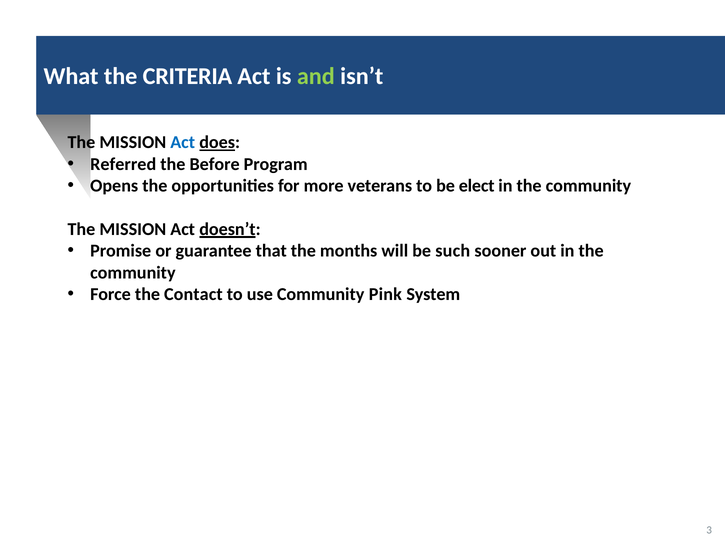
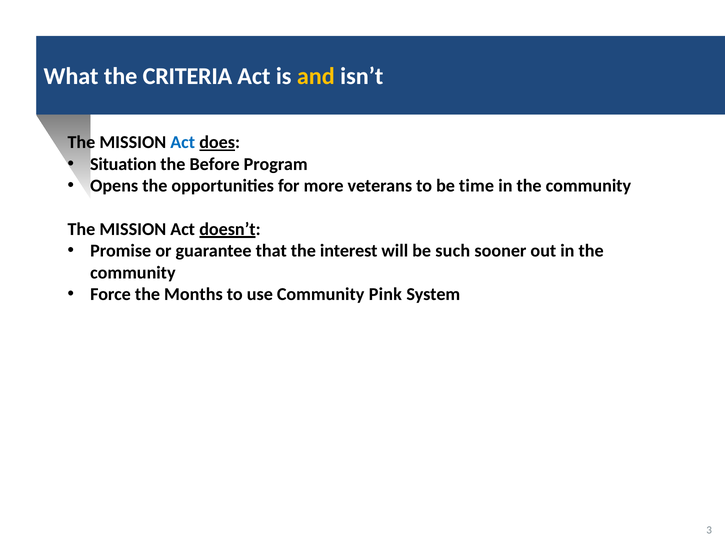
and colour: light green -> yellow (316, 76)
Referred: Referred -> Situation (123, 164)
elect: elect -> time (477, 186)
months: months -> interest (349, 251)
Contact: Contact -> Months (193, 295)
